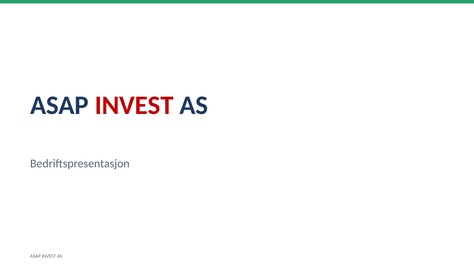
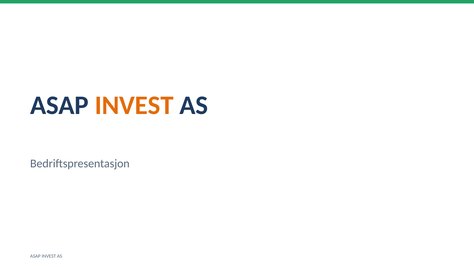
INVEST colour: red -> orange (134, 105)
